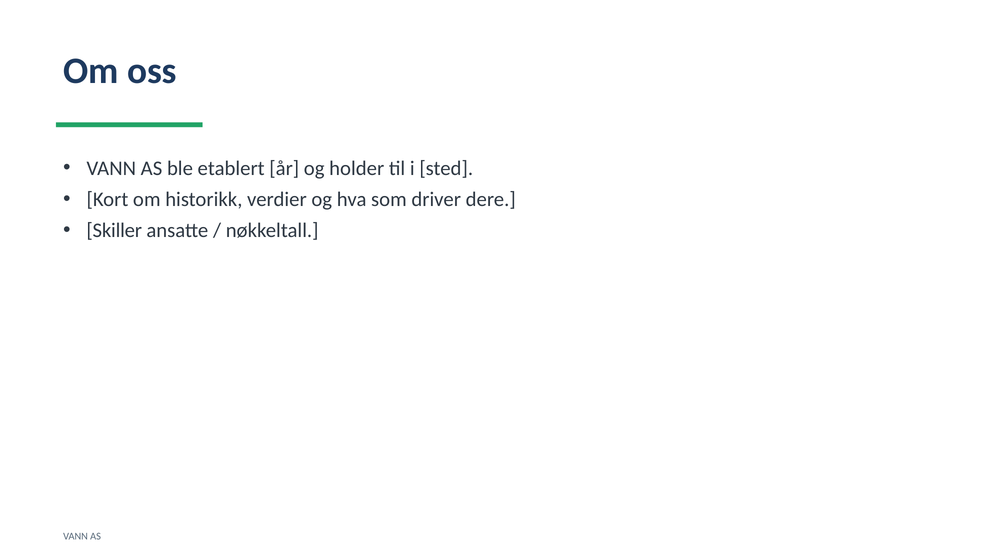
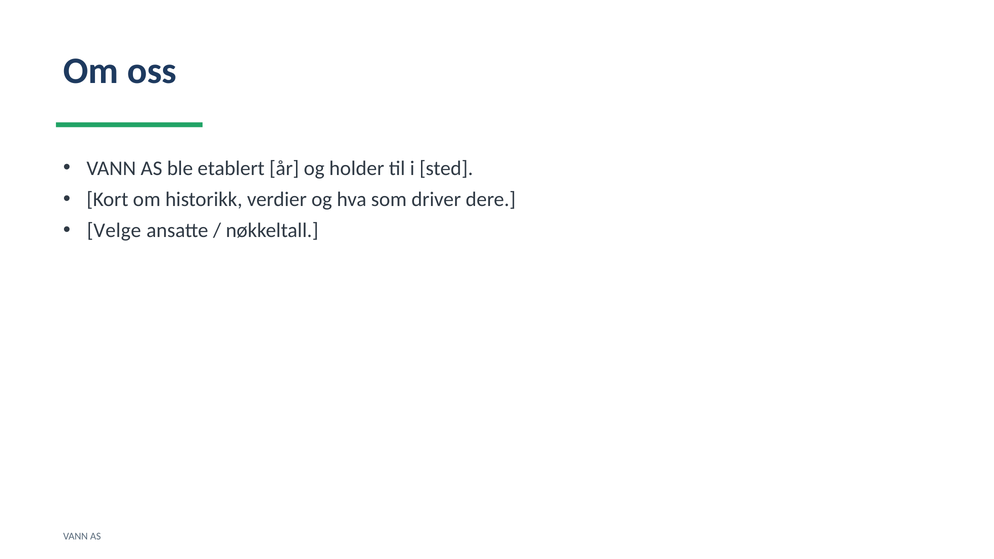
Skiller: Skiller -> Velge (114, 231)
